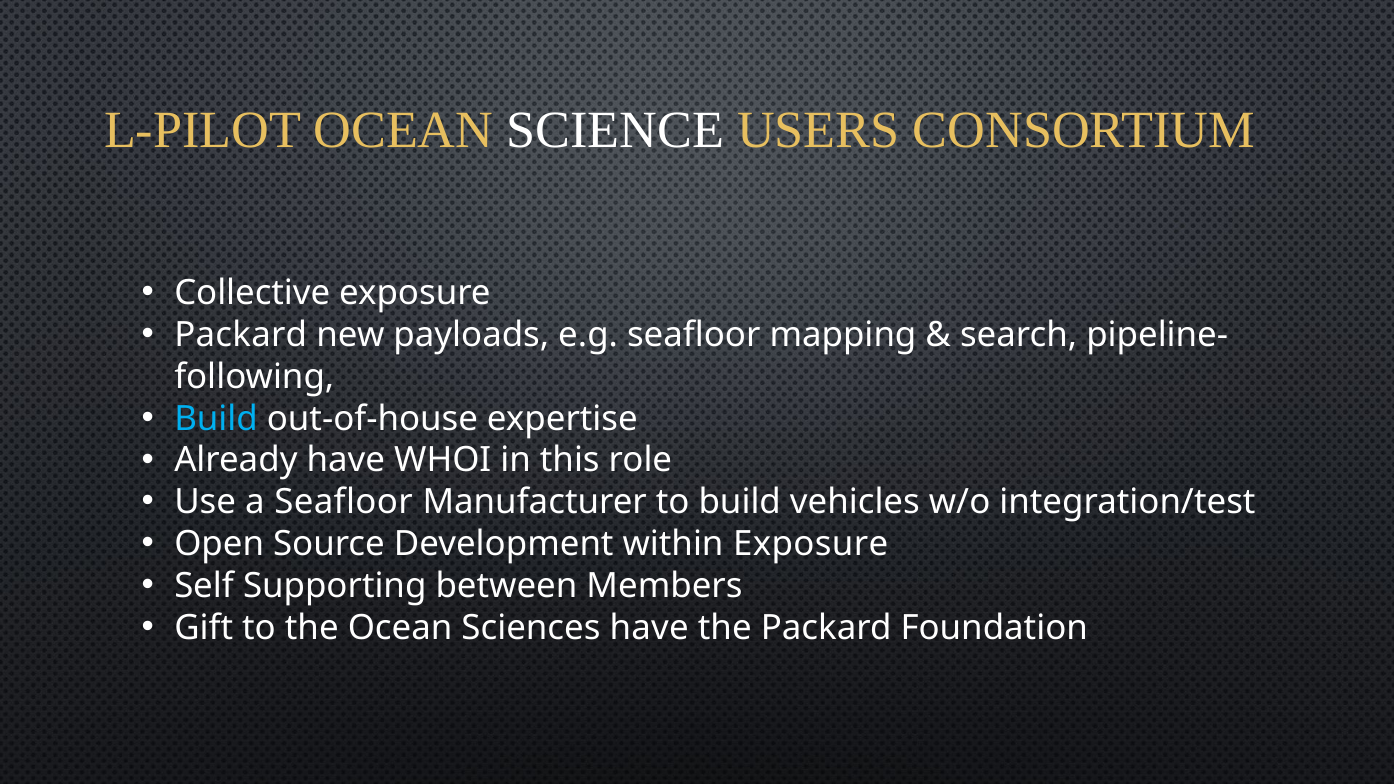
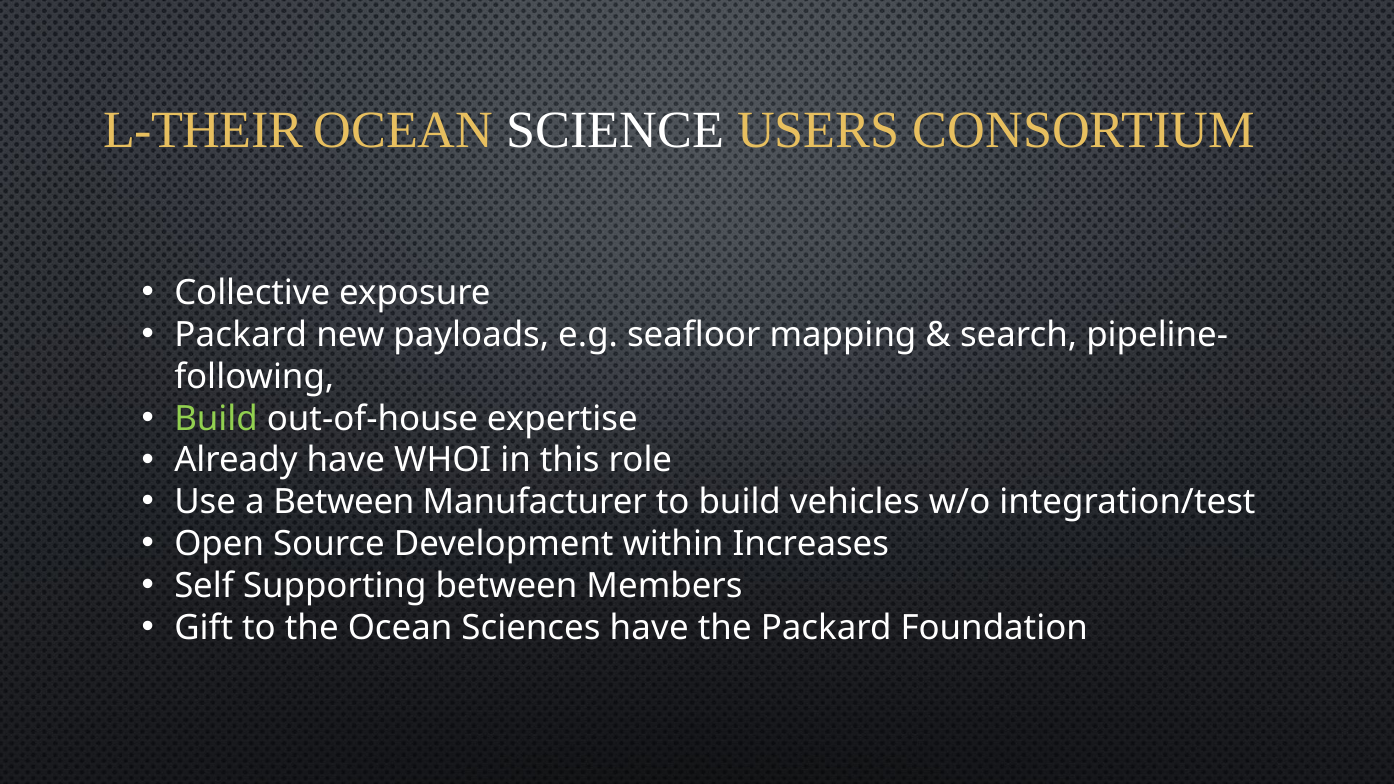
L-PILOT: L-PILOT -> L-THEIR (203, 131)
Build colour: light blue -> light green (216, 419)
a Seafloor: Seafloor -> Between (344, 502)
within Exposure: Exposure -> Increases (811, 544)
